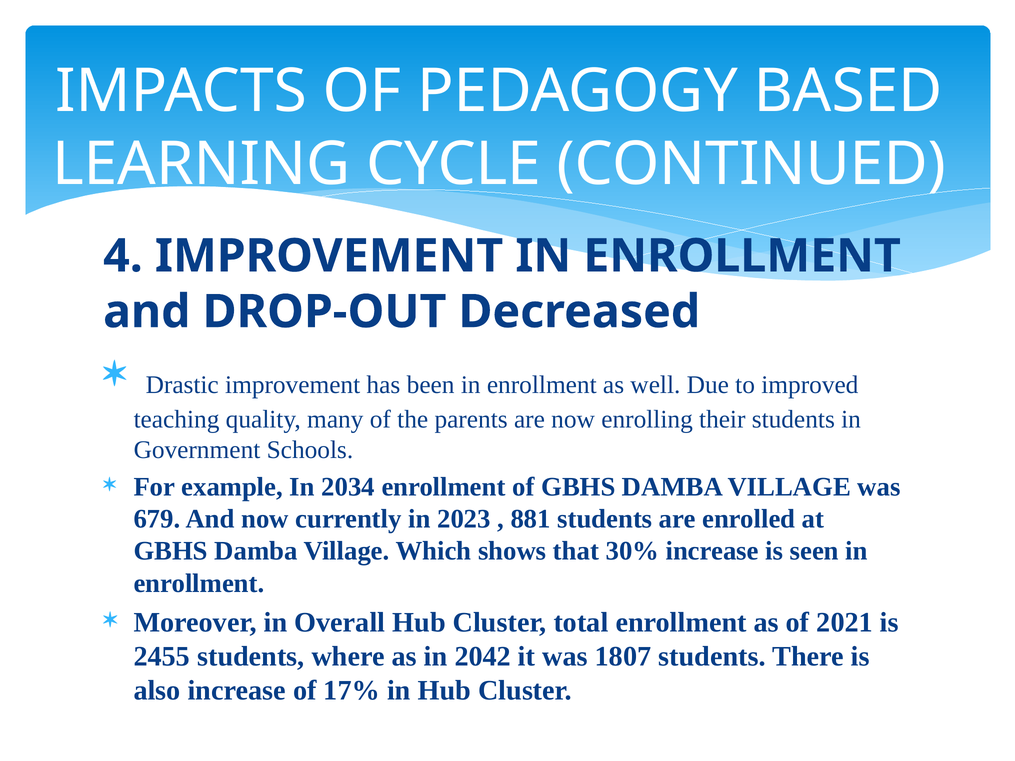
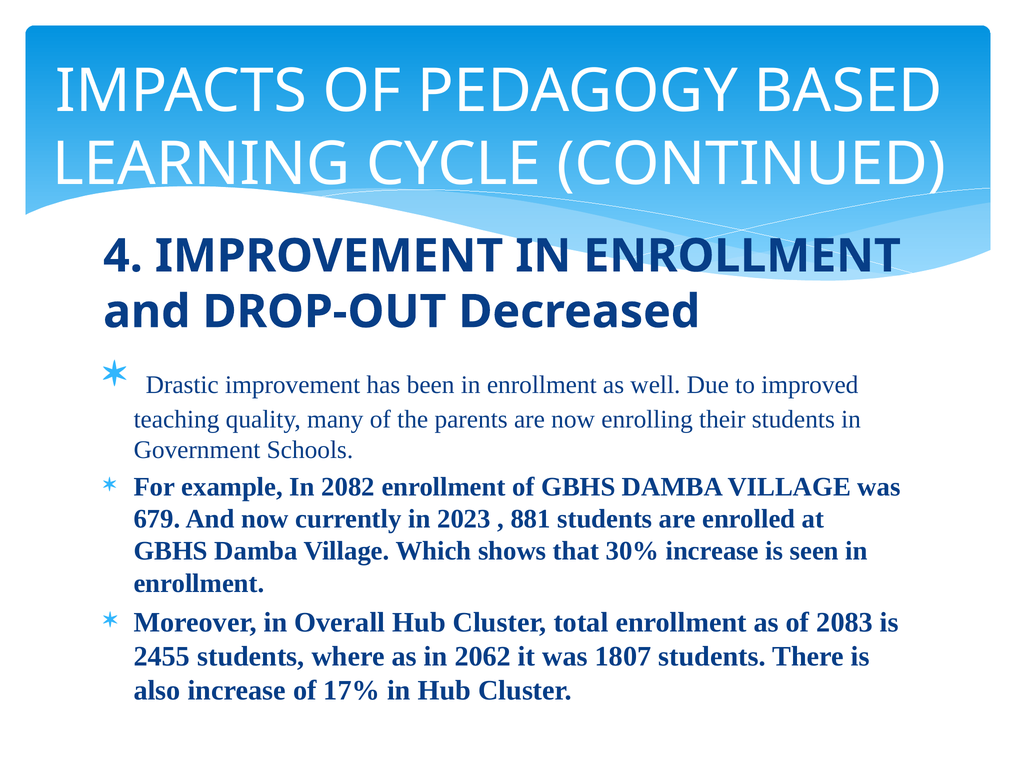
2034: 2034 -> 2082 (348, 487)
2021: 2021 -> 2083 (845, 623)
2042: 2042 -> 2062 (483, 657)
